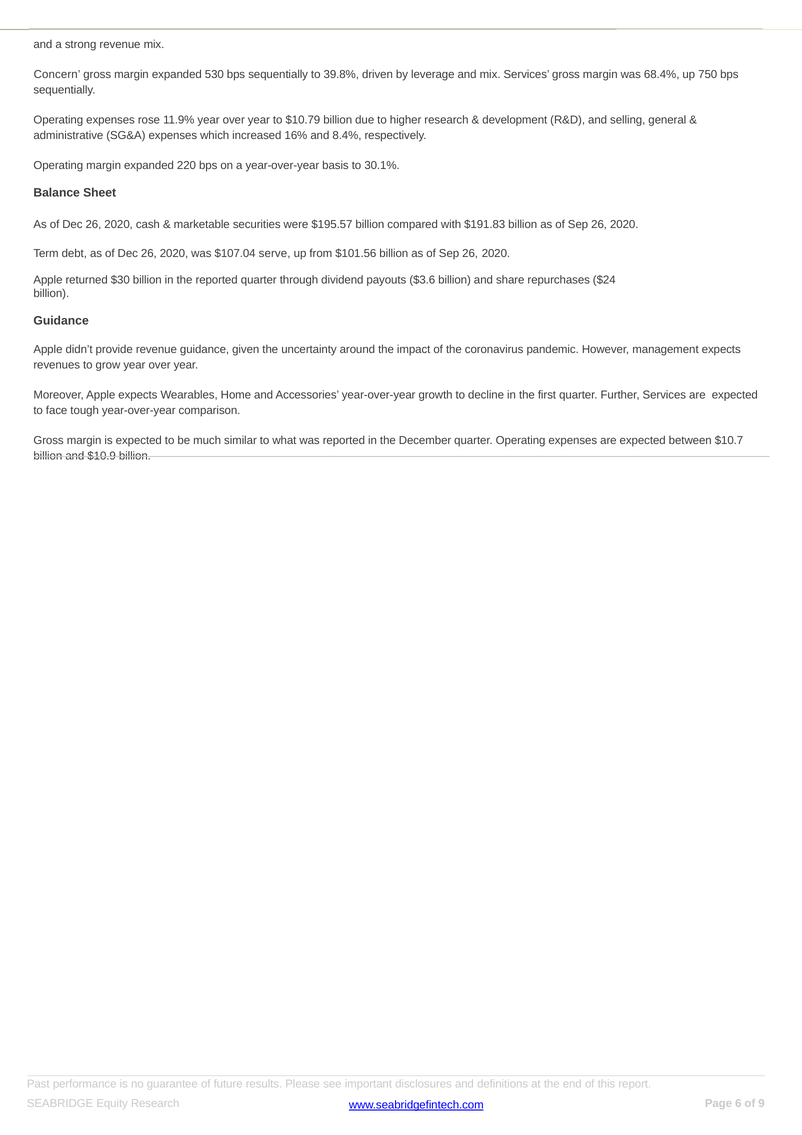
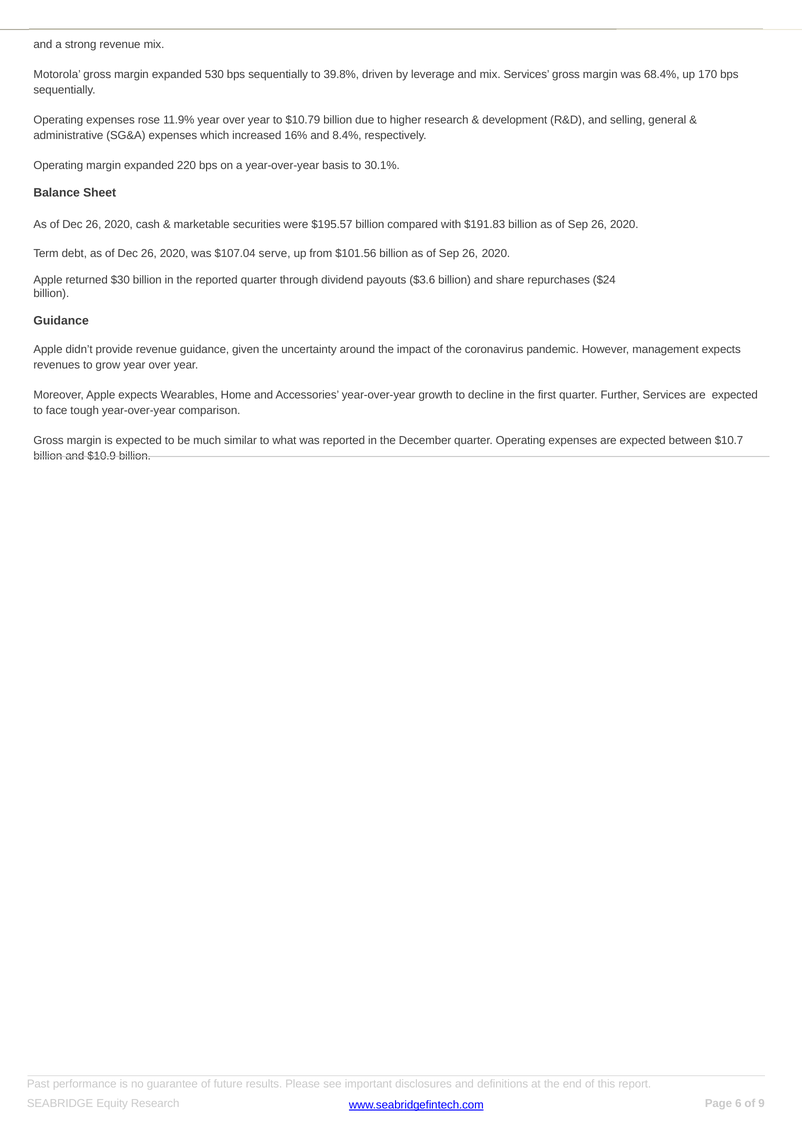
Concern: Concern -> Motorola (57, 74)
750: 750 -> 170 (708, 74)
